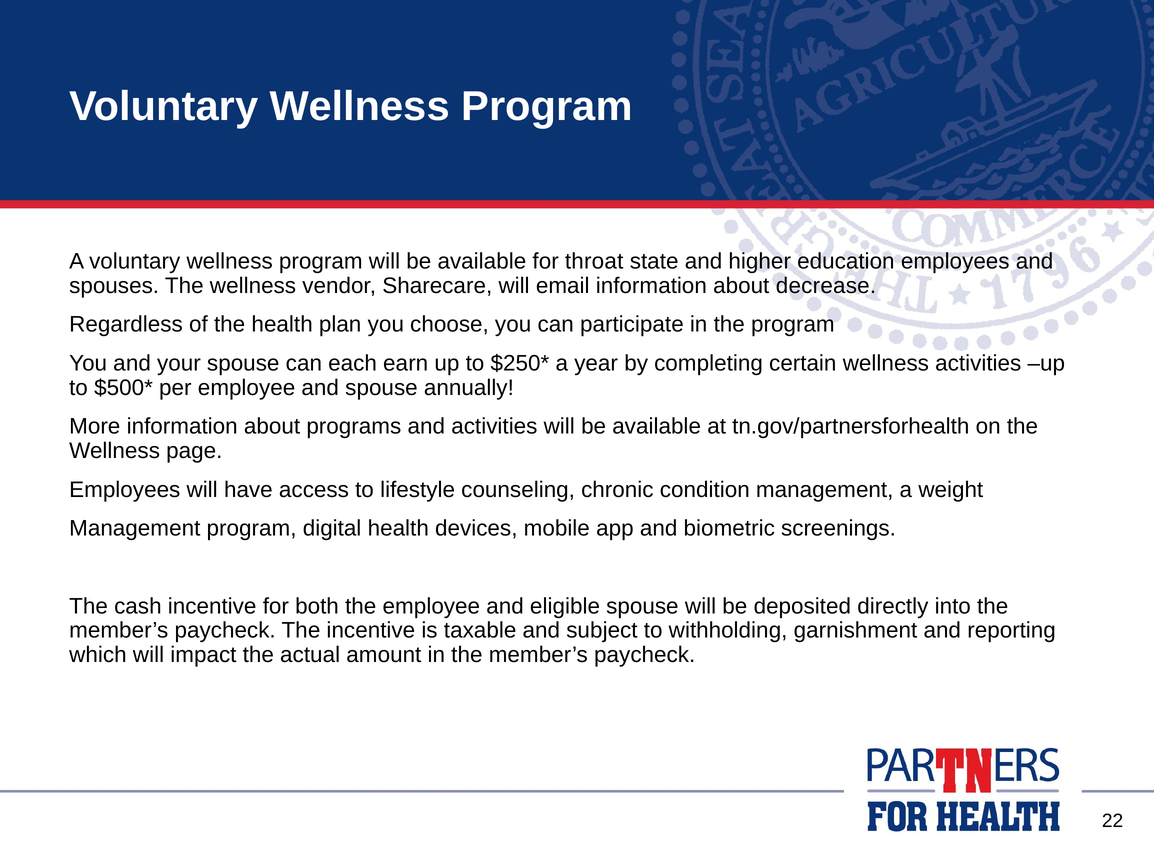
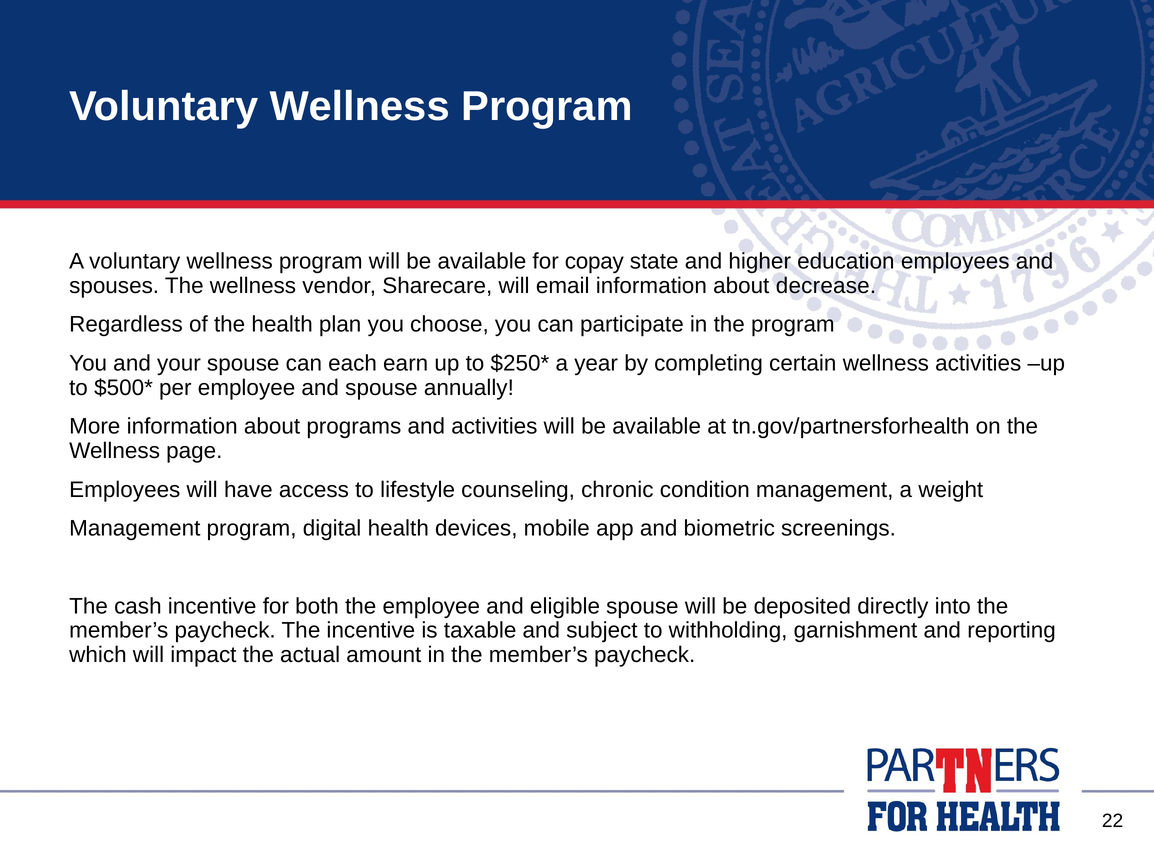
throat: throat -> copay (594, 261)
